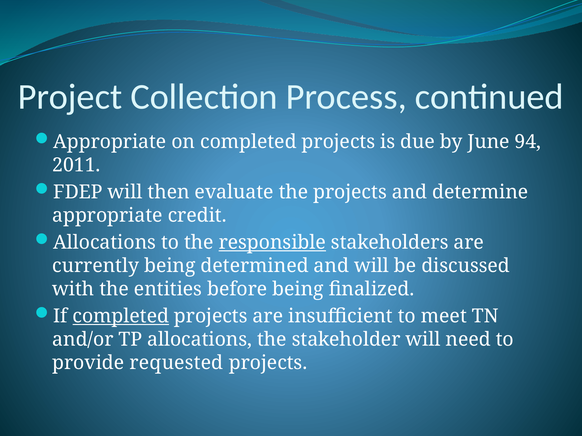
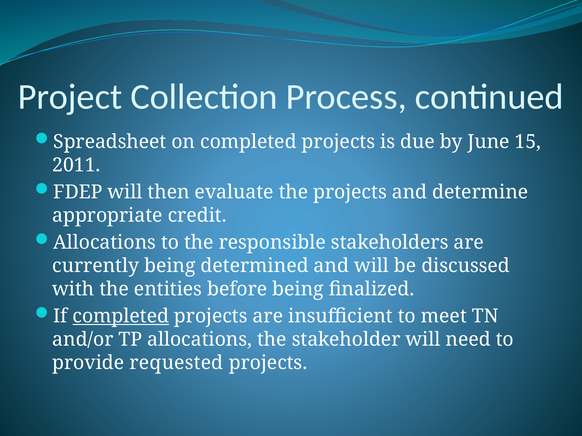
Appropriate: Appropriate -> Spreadsheet (110, 142)
94: 94 -> 15 (528, 142)
responsible underline: present -> none (272, 243)
